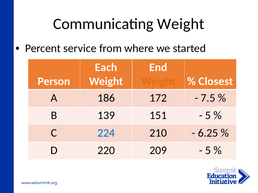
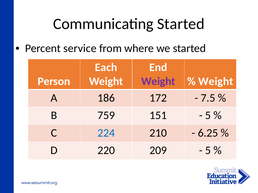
Communicating Weight: Weight -> Started (181, 24)
Weight colour: orange -> purple (158, 82)
Closest: Closest -> Weight (216, 82)
139: 139 -> 759 (106, 116)
